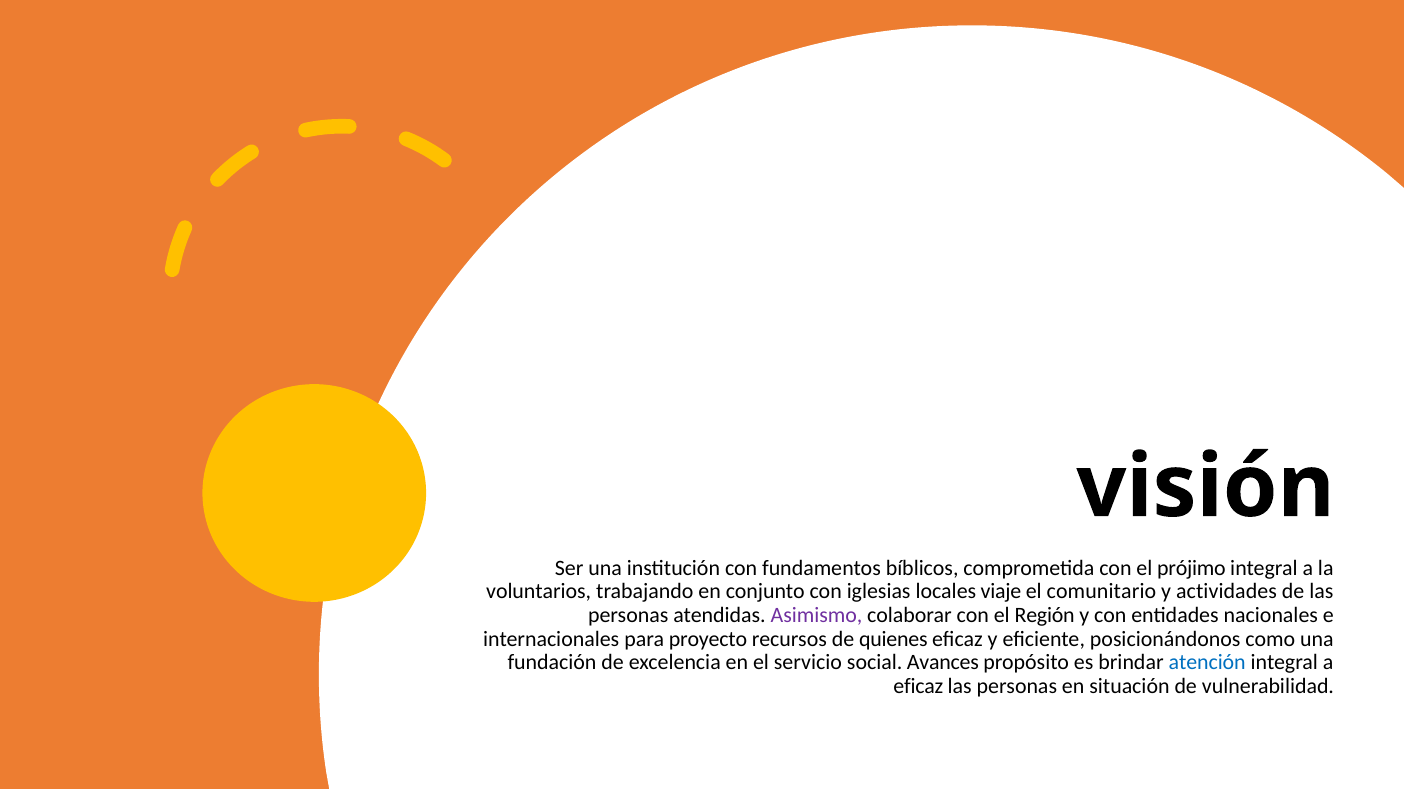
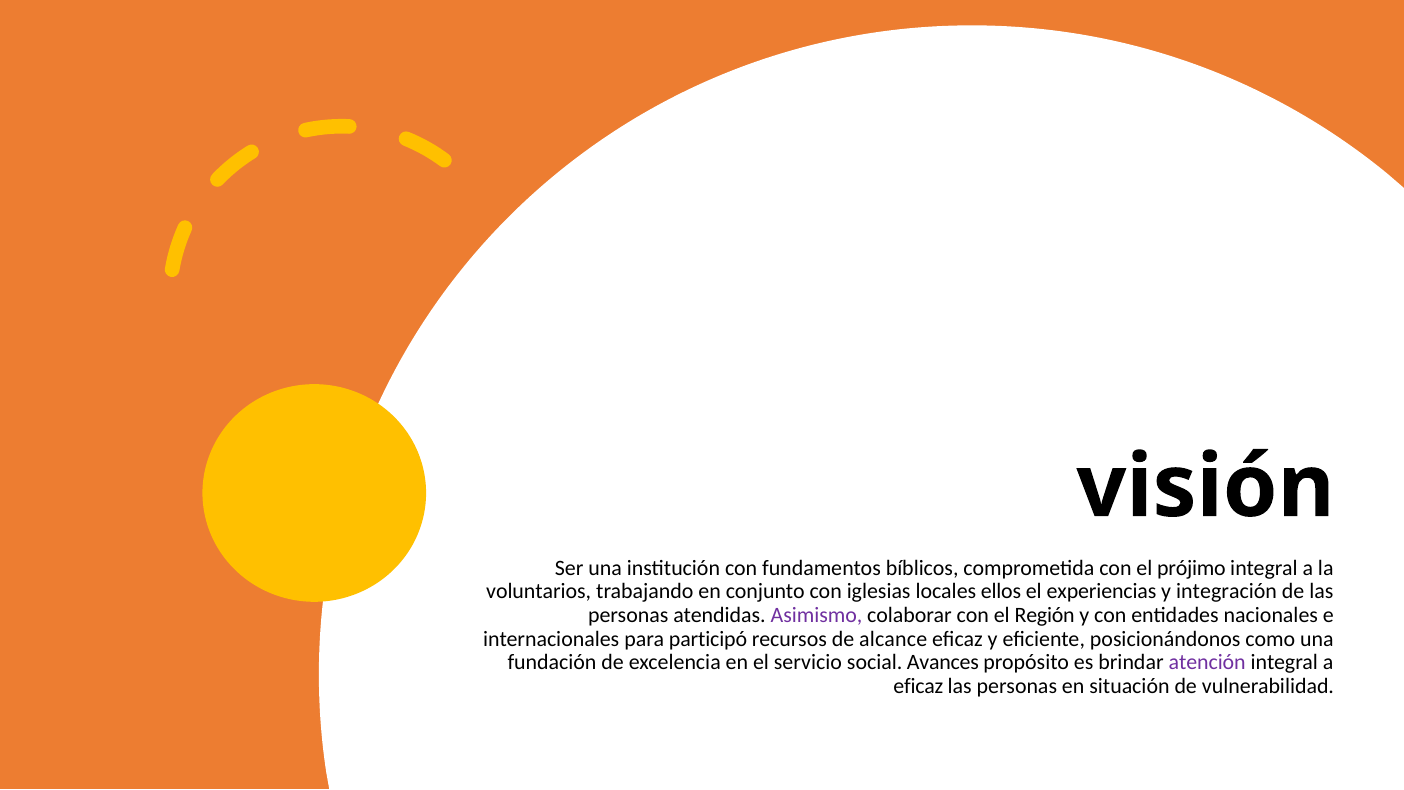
viaje: viaje -> ellos (1001, 591)
comunitario: comunitario -> experiencias (1102, 591)
actividades: actividades -> integración (1227, 591)
proyecto: proyecto -> participó (708, 639)
quienes: quienes -> alcance (893, 639)
atención colour: blue -> purple (1207, 663)
